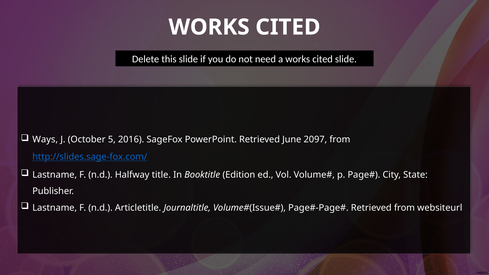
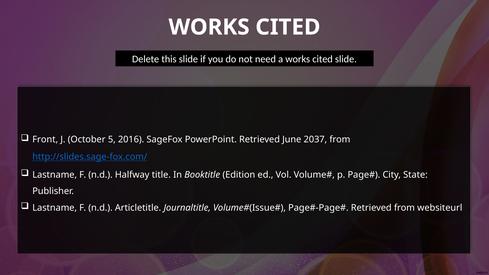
Ways: Ways -> Front (45, 140)
2097: 2097 -> 2037 (315, 140)
